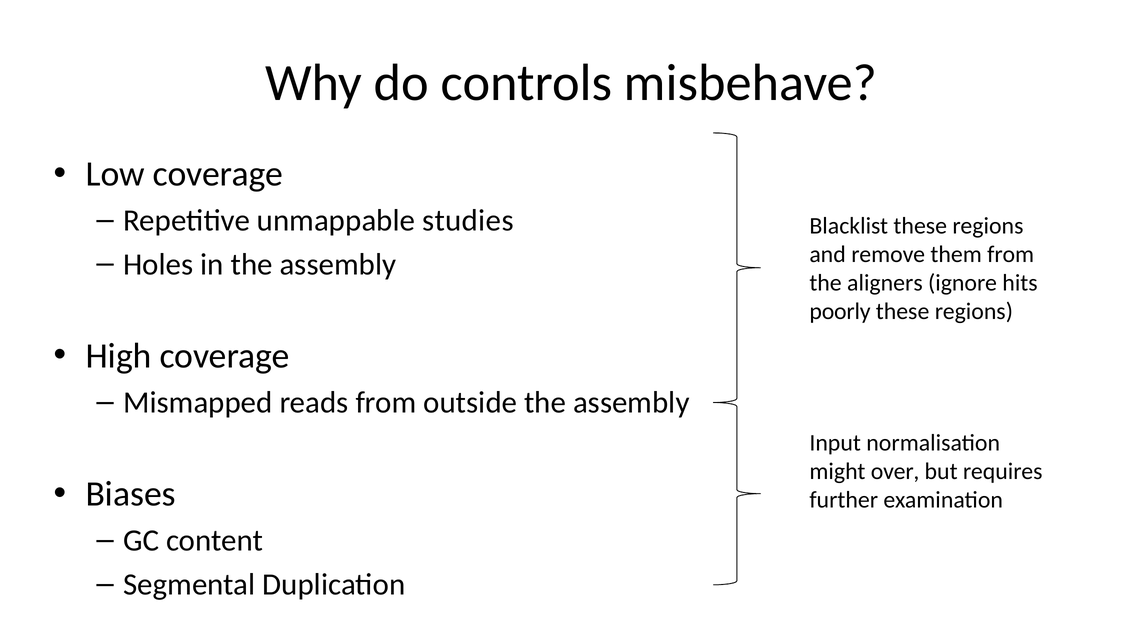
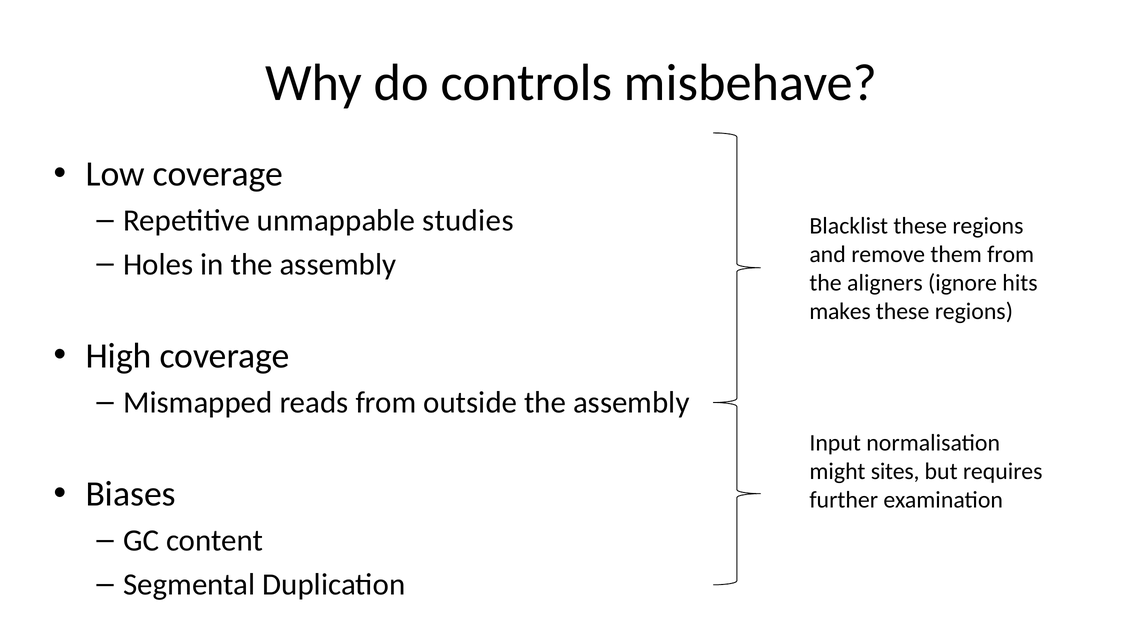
poorly: poorly -> makes (840, 312)
over: over -> sites (895, 471)
